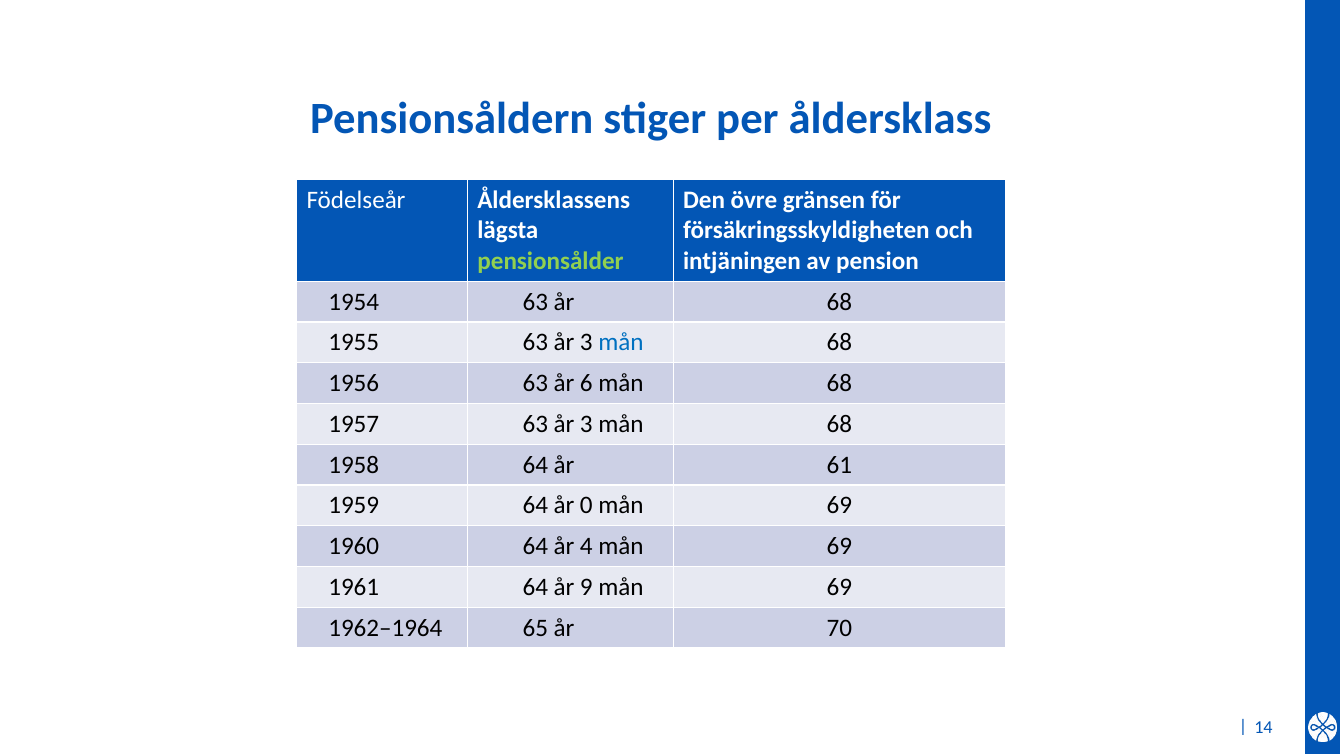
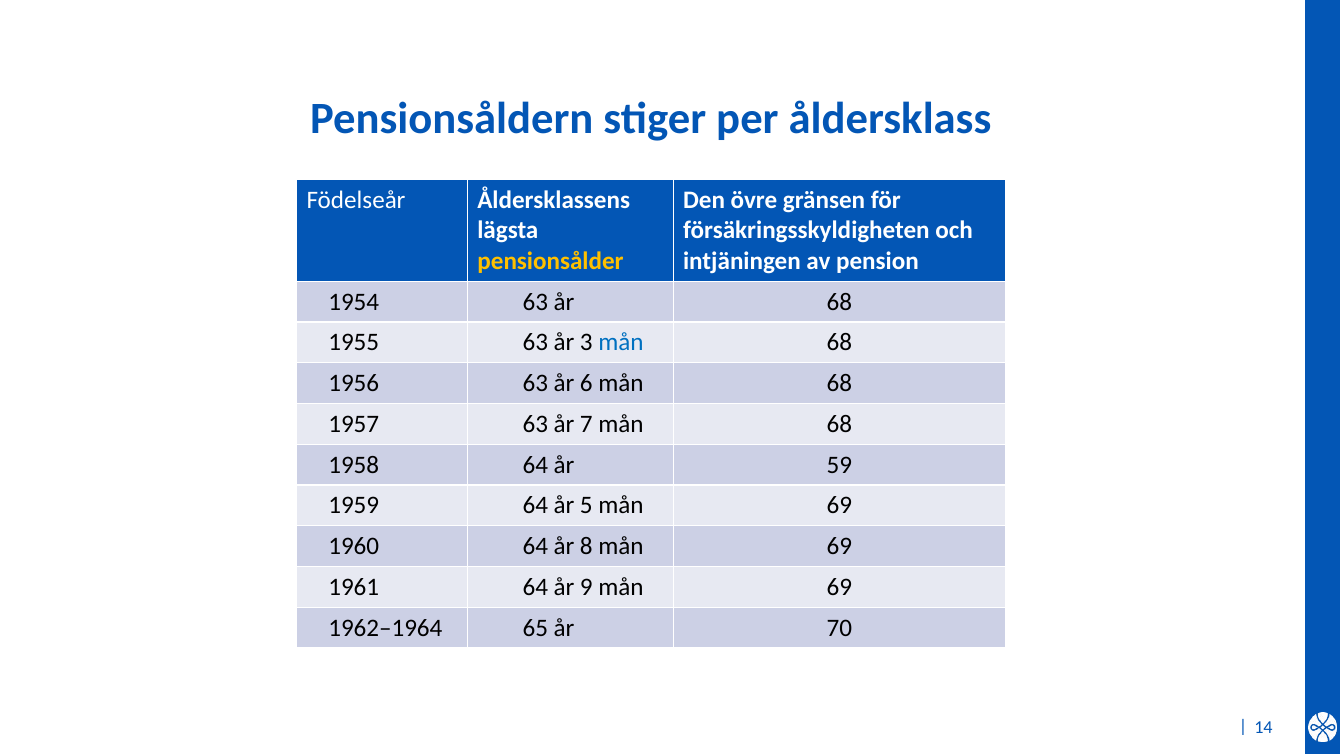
pensionsålder colour: light green -> yellow (551, 261)
1957 63 år 3: 3 -> 7 (586, 424)
61: 61 -> 59 (839, 465)
0: 0 -> 5 (586, 506)
4: 4 -> 8 (586, 546)
